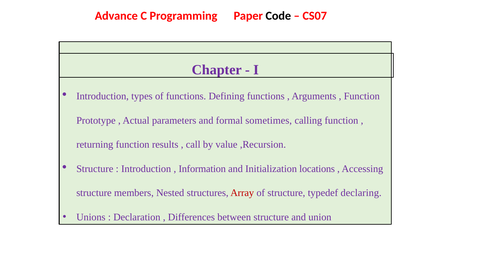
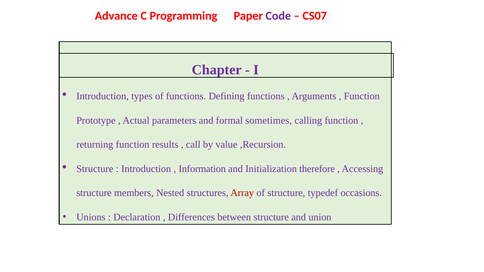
Code colour: black -> purple (278, 16)
locations: locations -> therefore (317, 169)
declaring: declaring -> occasions (361, 193)
